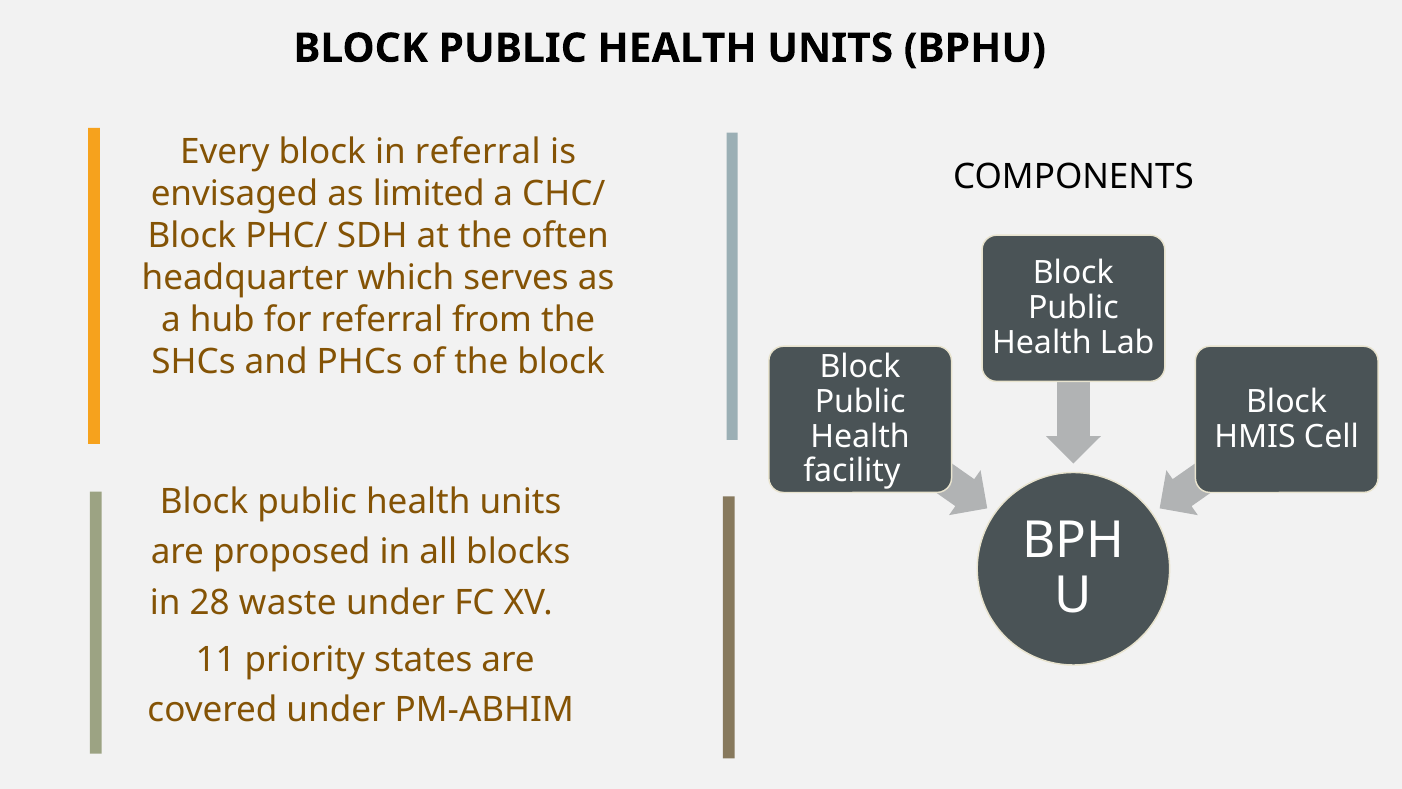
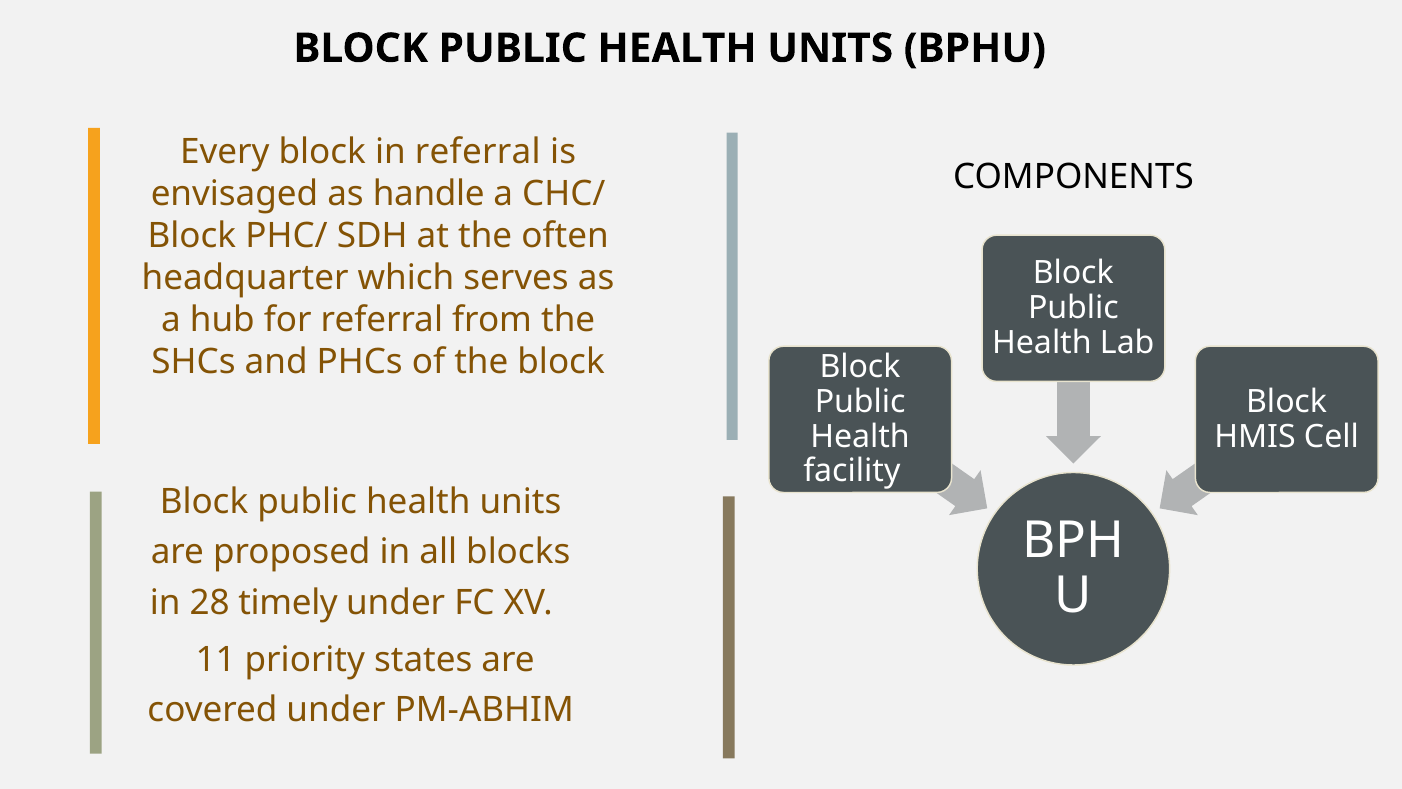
limited: limited -> handle (429, 194)
waste: waste -> timely (288, 602)
